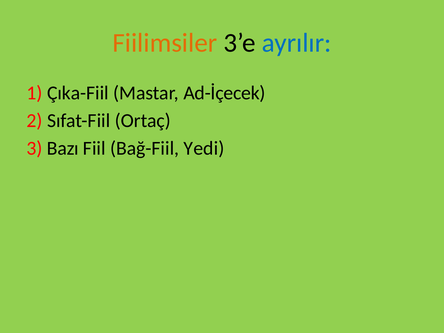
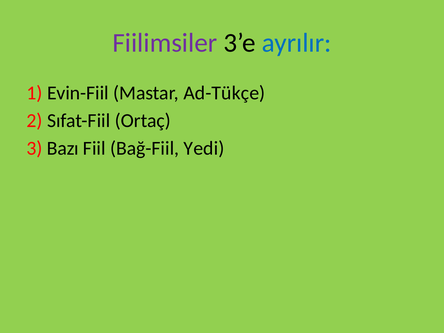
Fiilimsiler colour: orange -> purple (165, 43)
Çıka-Fiil: Çıka-Fiil -> Evin-Fiil (78, 93)
Ad-İçecek: Ad-İçecek -> Ad-Tükçe (224, 93)
